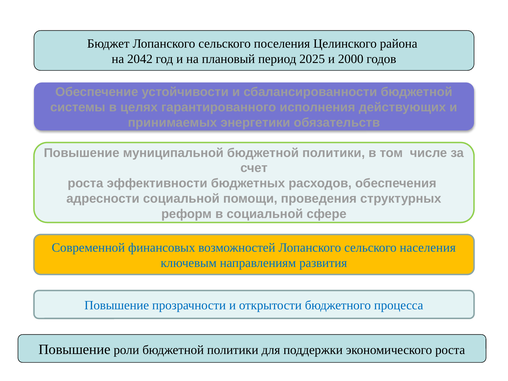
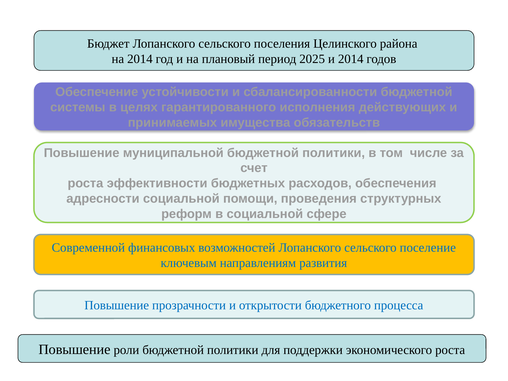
на 2042: 2042 -> 2014 (140, 59)
и 2000: 2000 -> 2014 (351, 59)
энергетики: энергетики -> имущества (255, 123)
населения: населения -> поселение (428, 248)
